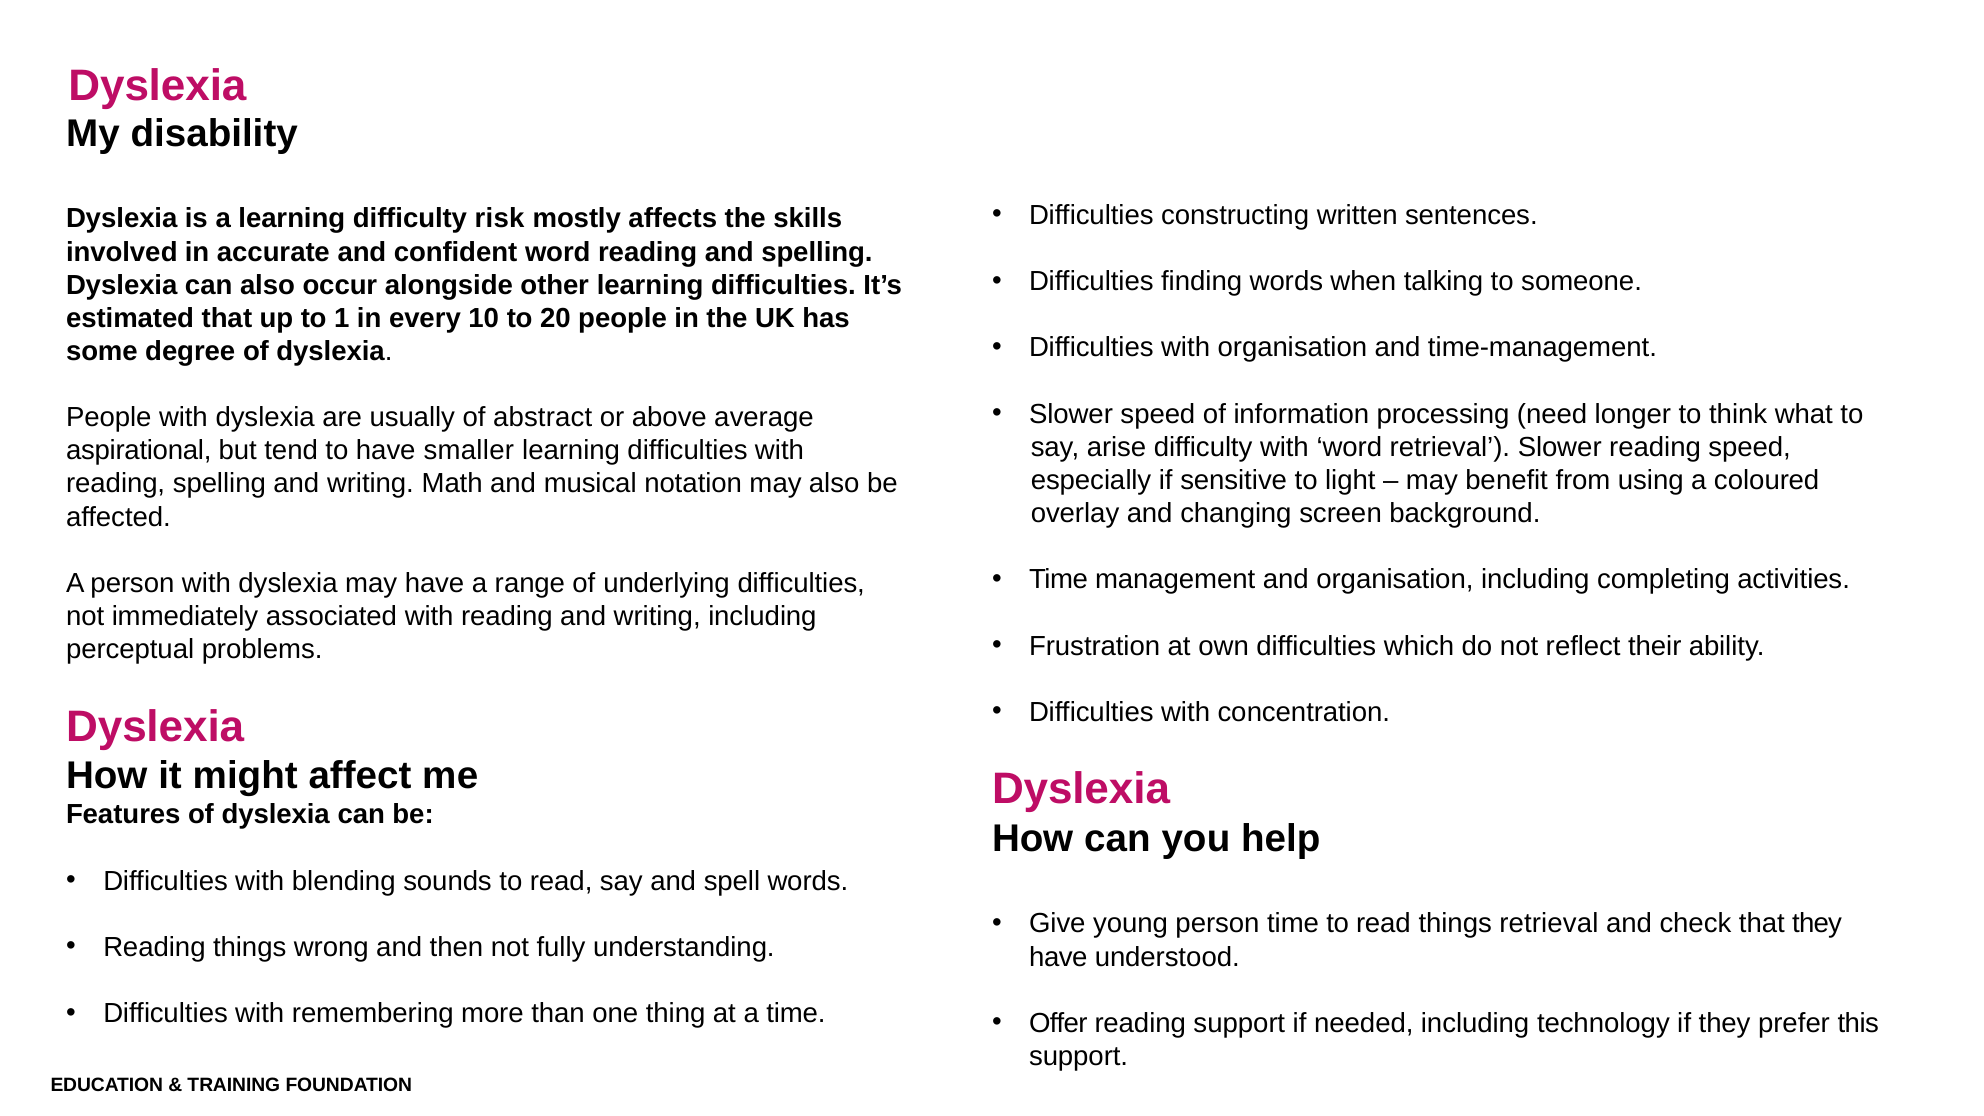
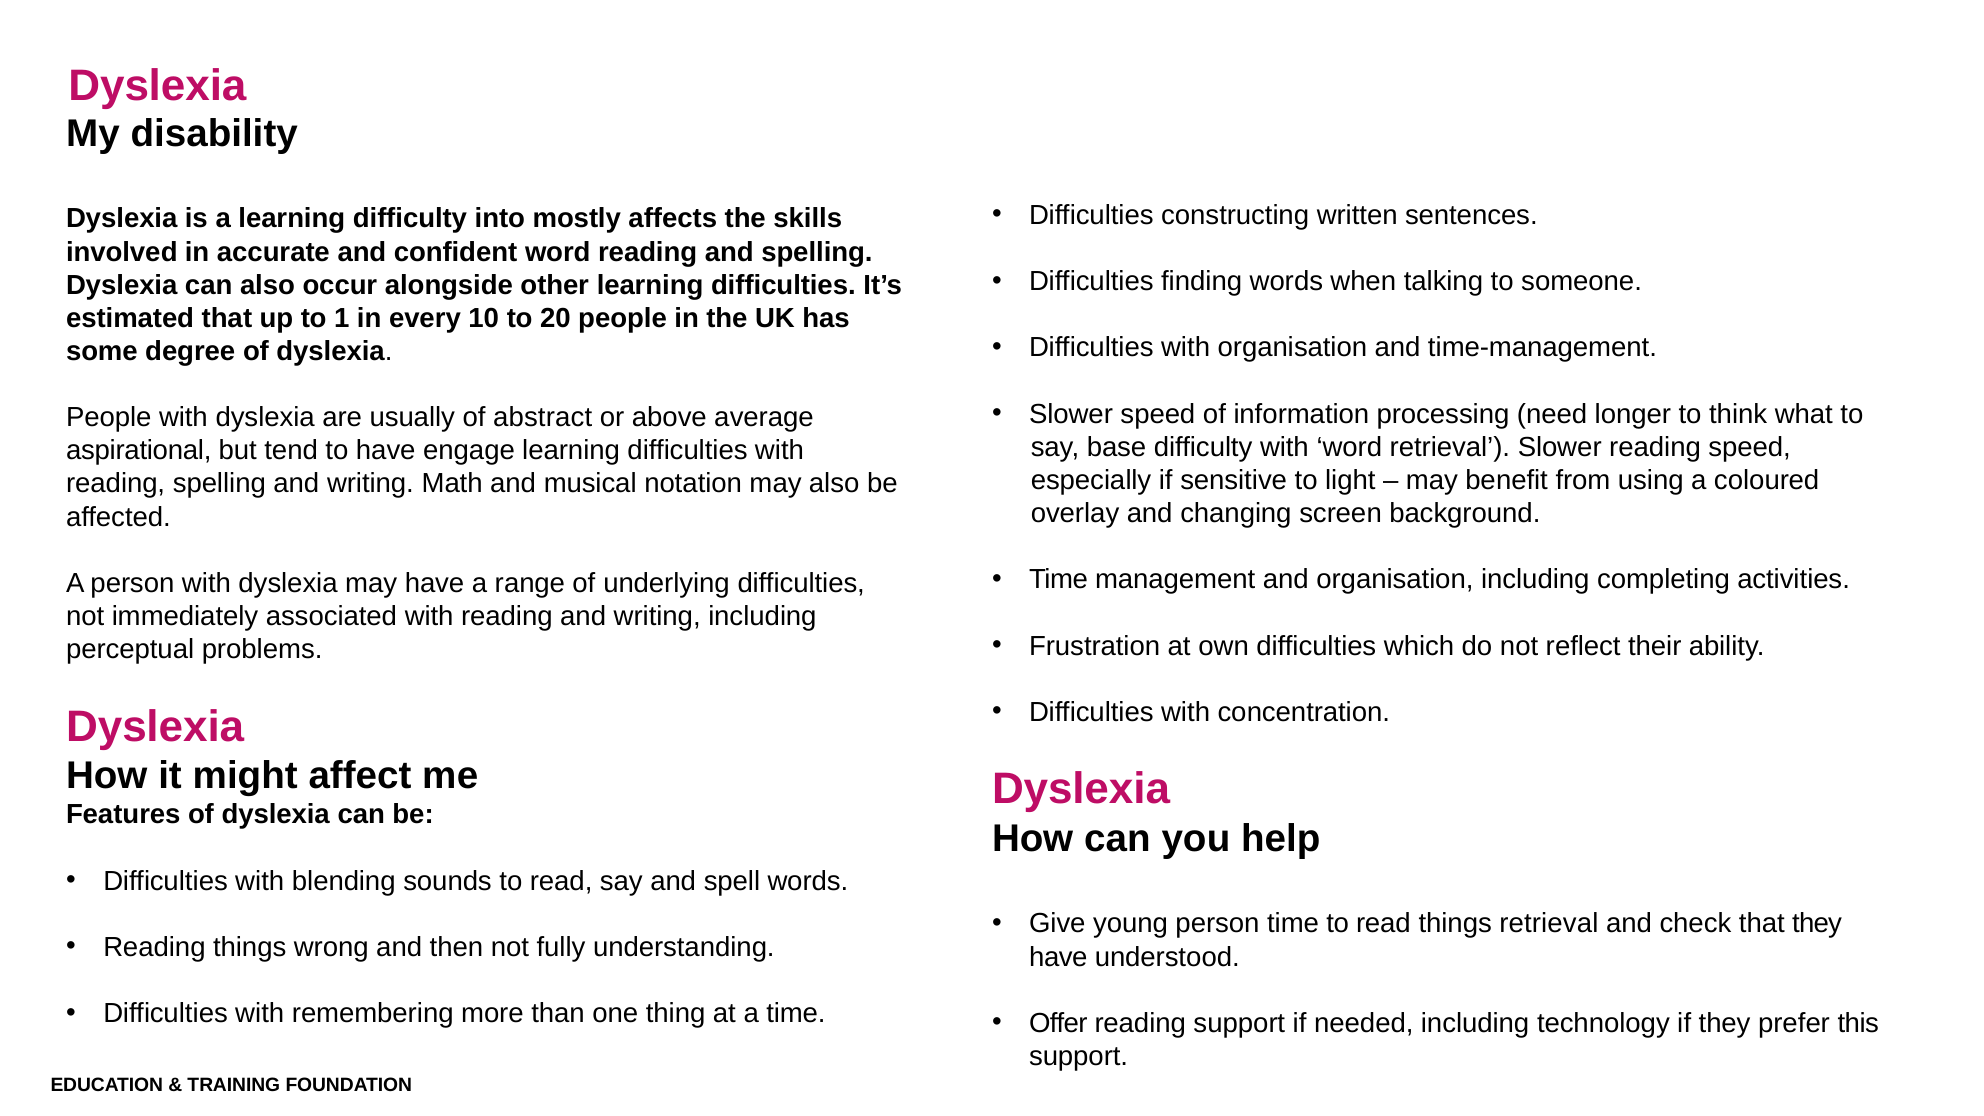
risk: risk -> into (500, 219)
arise: arise -> base (1117, 447)
smaller: smaller -> engage (469, 451)
